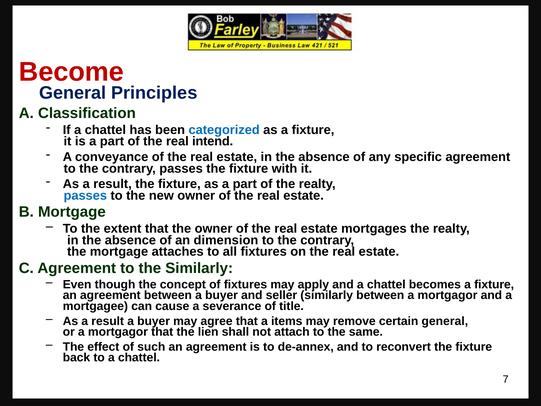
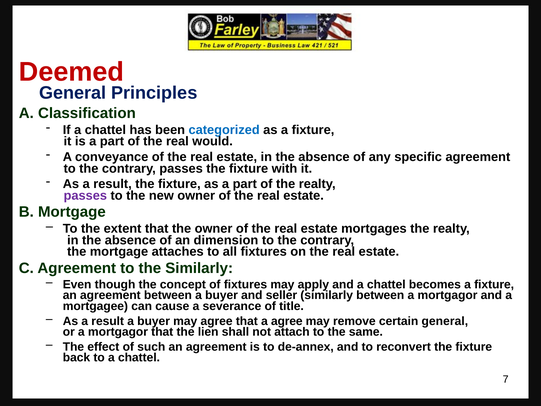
Become: Become -> Deemed (71, 72)
intend: intend -> would (213, 141)
passes colour: blue -> purple (85, 195)
a items: items -> agree (287, 321)
